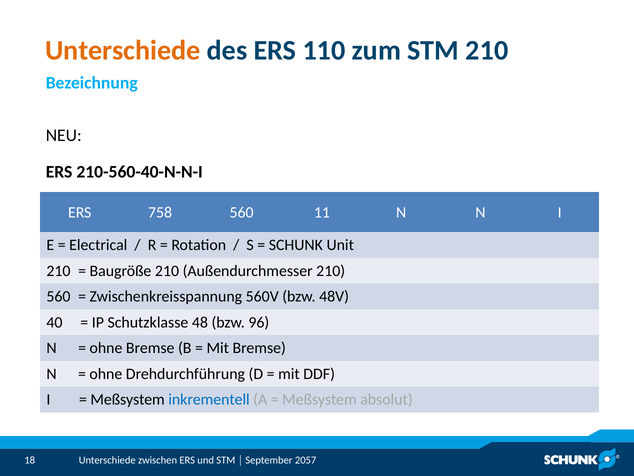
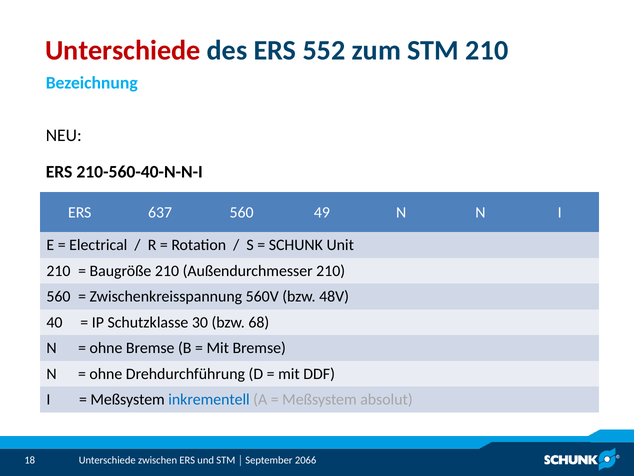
Unterschiede colour: orange -> red (123, 51)
110: 110 -> 552 (324, 51)
758: 758 -> 637 (160, 212)
11: 11 -> 49 (322, 212)
48: 48 -> 30 (200, 322)
96: 96 -> 68 (259, 322)
2057: 2057 -> 2066 (306, 460)
